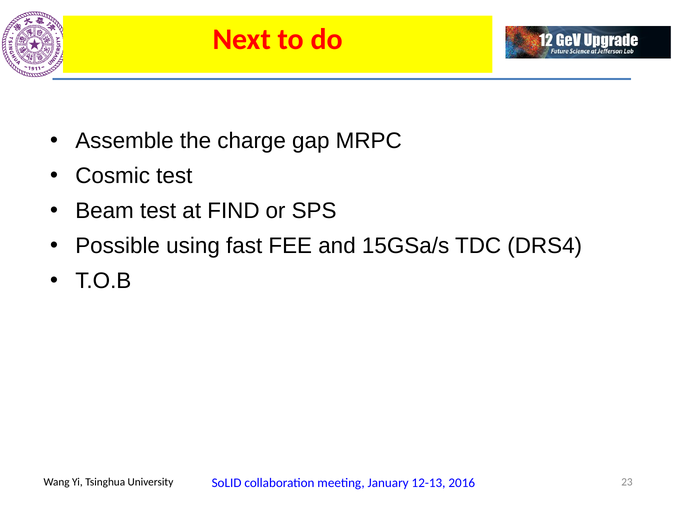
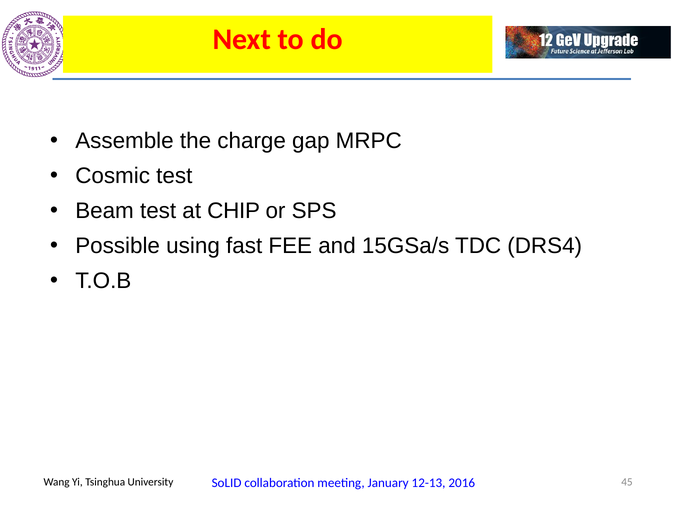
FIND: FIND -> CHIP (234, 211)
23: 23 -> 45 (627, 482)
